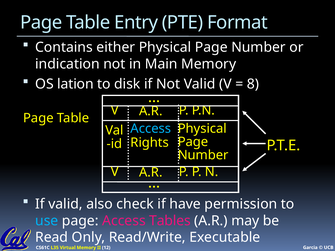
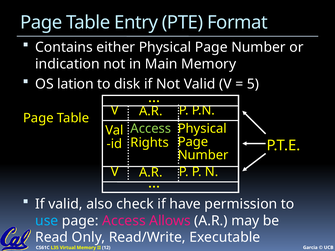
8: 8 -> 5 (253, 84)
Access colour: light blue -> light green (151, 129)
Tables: Tables -> Allows (170, 221)
